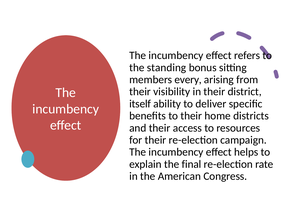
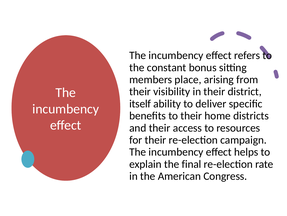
standing: standing -> constant (167, 67)
every: every -> place (188, 79)
